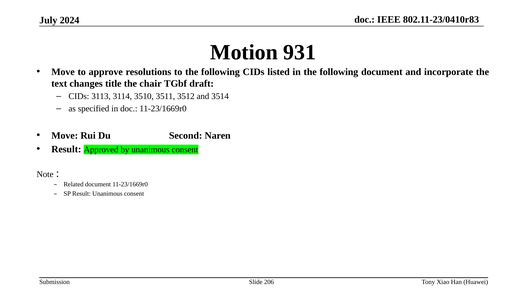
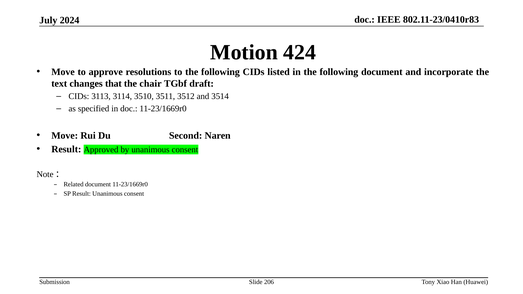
931: 931 -> 424 (300, 53)
title: title -> that (113, 84)
